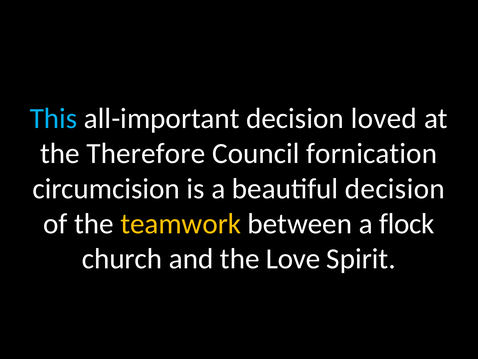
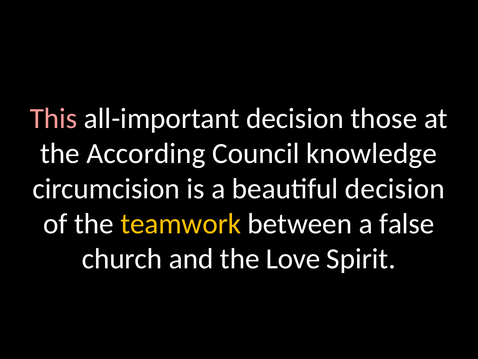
This colour: light blue -> pink (54, 118)
loved: loved -> those (384, 118)
Therefore: Therefore -> According (146, 153)
fornication: fornication -> knowledge (372, 153)
flock: flock -> false (407, 224)
